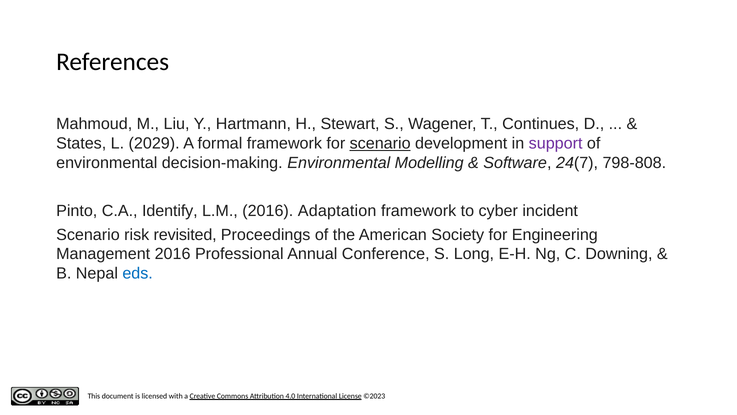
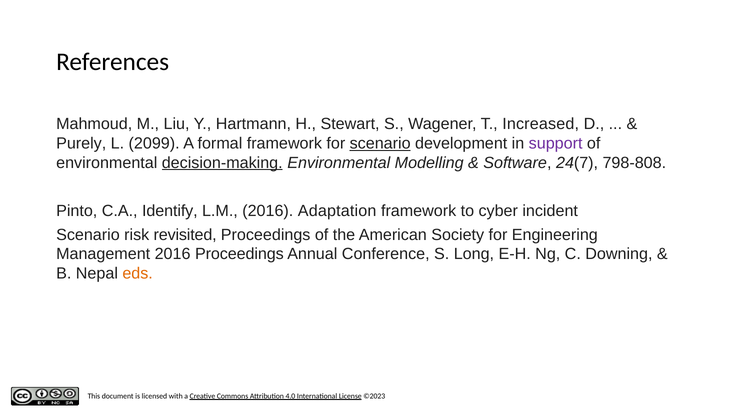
Continues: Continues -> Increased (541, 124)
States: States -> Purely (81, 143)
2029: 2029 -> 2099 (154, 143)
decision-making underline: none -> present (222, 163)
2016 Professional: Professional -> Proceedings (239, 254)
eds colour: blue -> orange (138, 273)
